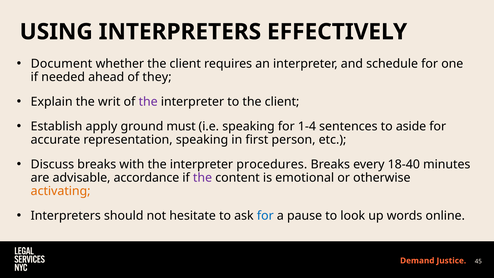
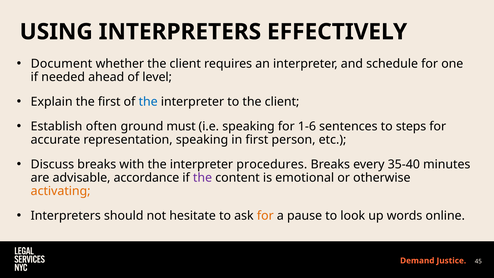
they: they -> level (157, 77)
the writ: writ -> first (109, 102)
the colour: purple -> blue (148, 102)
apply: apply -> often (101, 126)
1-4: 1-4 -> 1-6 (307, 126)
aside: aside -> steps (411, 126)
18-40: 18-40 -> 35-40 (404, 164)
for colour: blue -> orange (265, 216)
